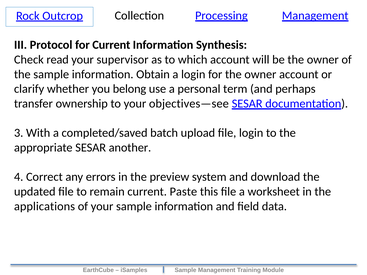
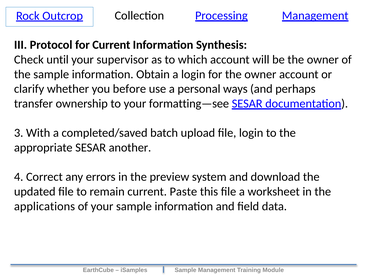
read: read -> until (58, 60)
belong: belong -> before (129, 89)
term: term -> ways (235, 89)
objectives—see: objectives—see -> formatting—see (189, 104)
